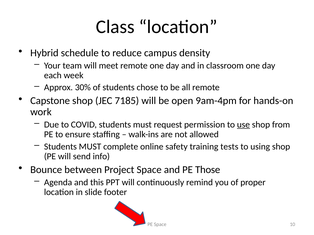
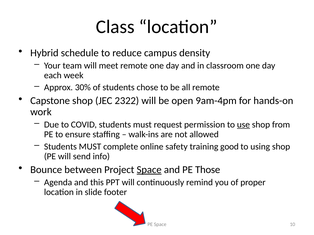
7185: 7185 -> 2322 (127, 101)
tests: tests -> good (229, 147)
Space underline: none -> present (149, 170)
